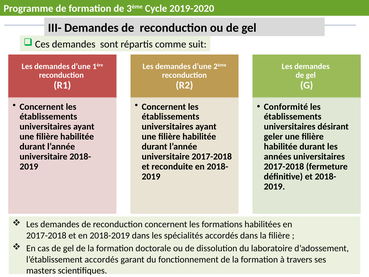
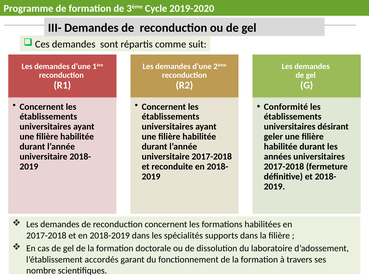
spécialités accordés: accordés -> supports (222, 235)
masters: masters -> nombre (41, 270)
